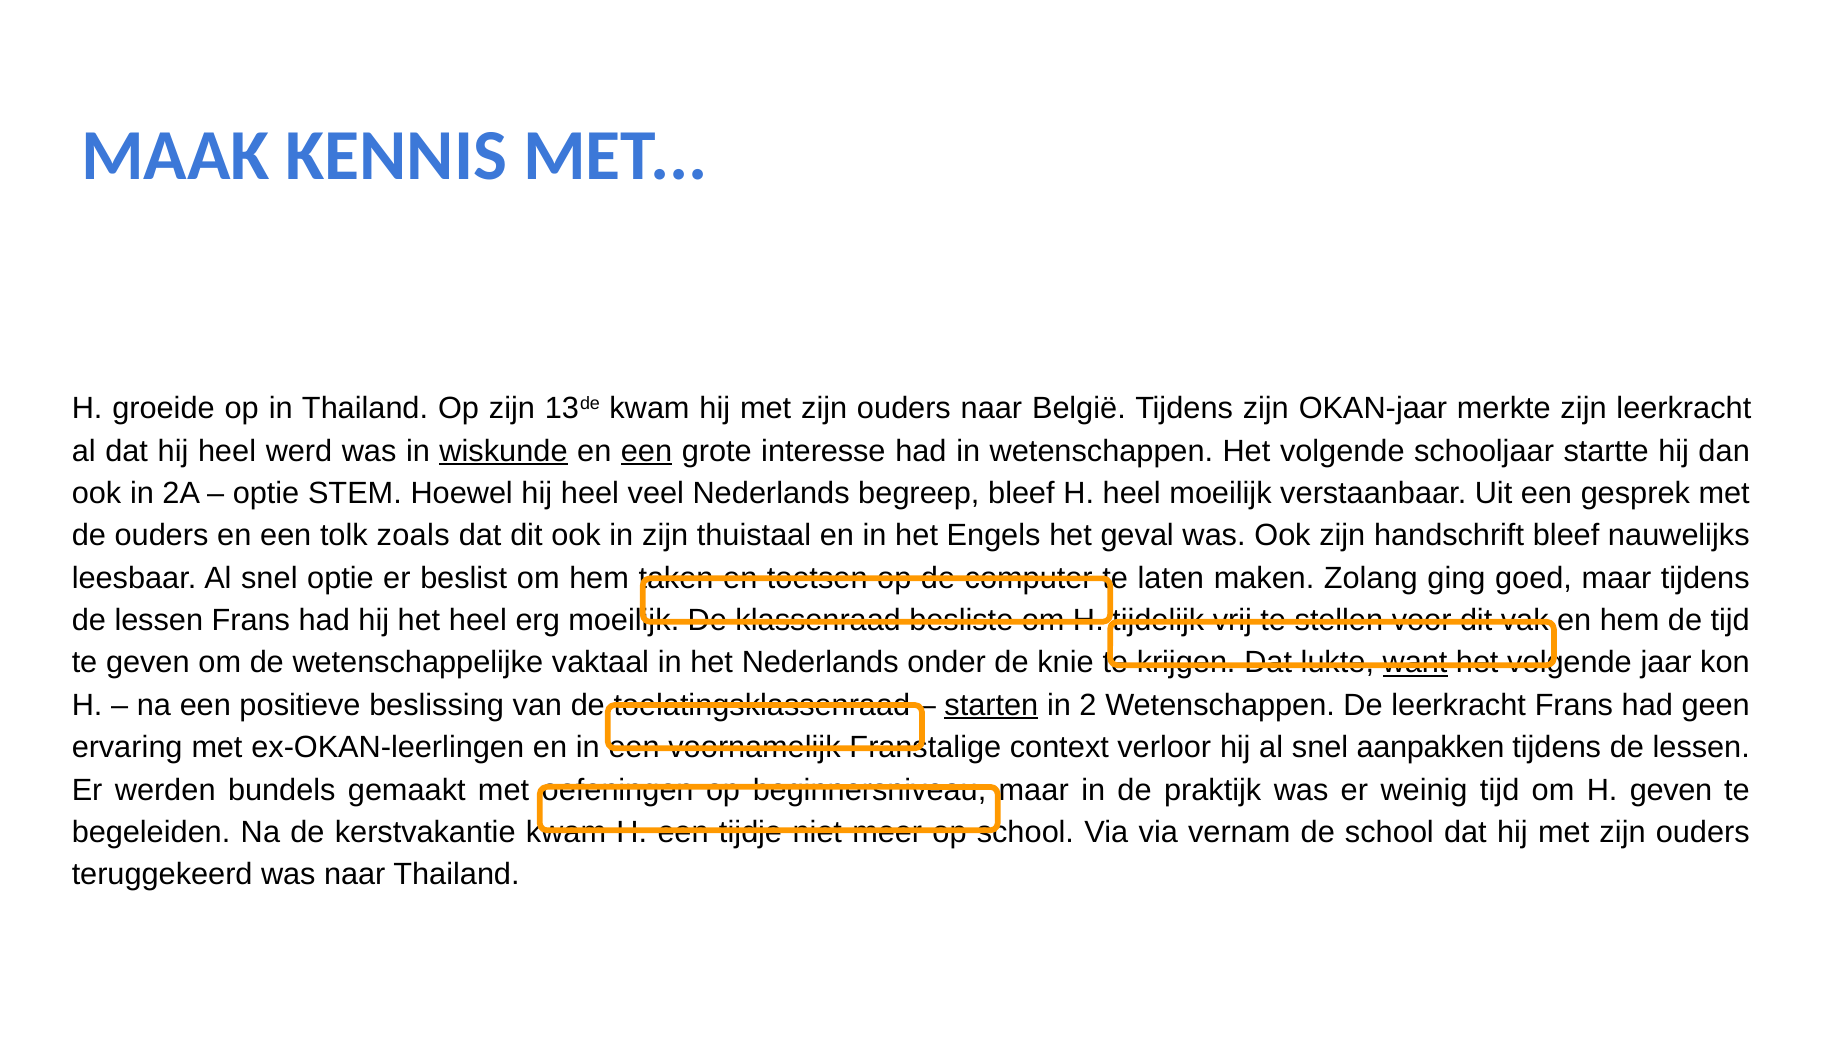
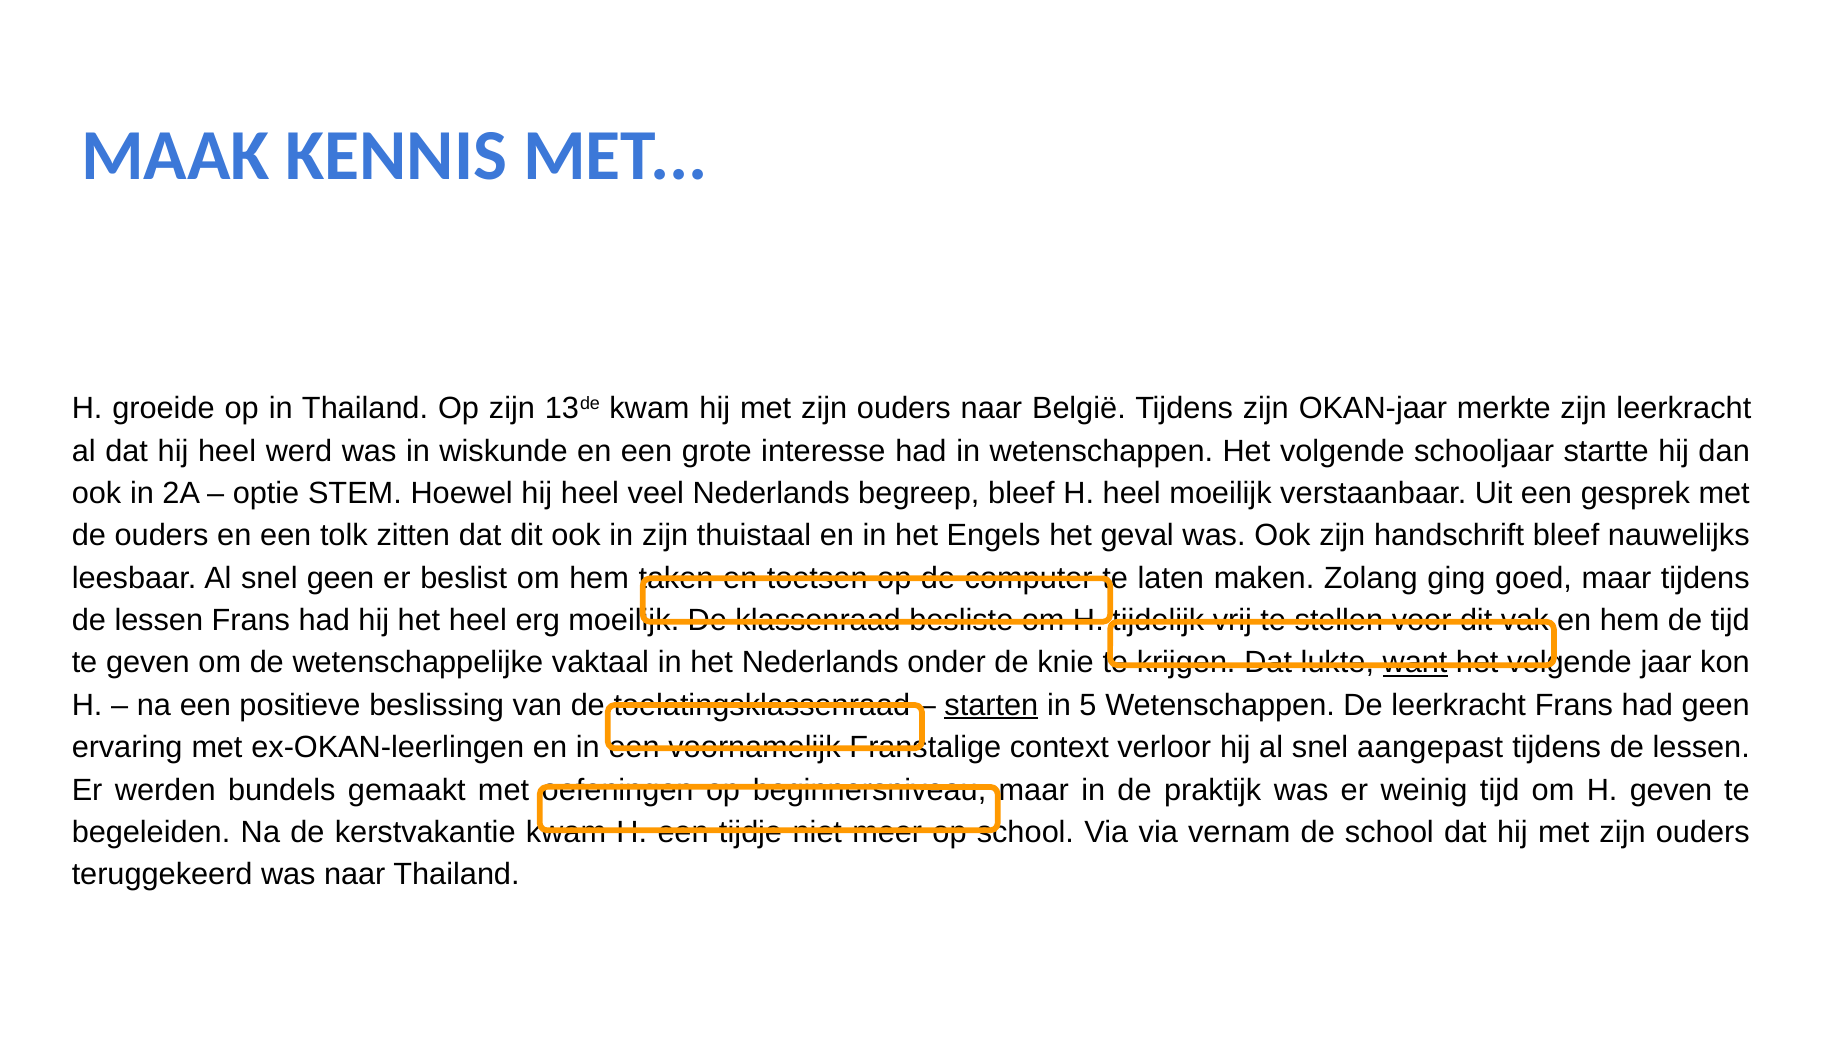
wiskunde underline: present -> none (504, 451)
een underline: present -> none (647, 451)
zoals: zoals -> zitten (413, 536)
snel optie: optie -> geen (341, 578)
2: 2 -> 5 (1088, 705)
aanpakken: aanpakken -> aangepast (1430, 748)
